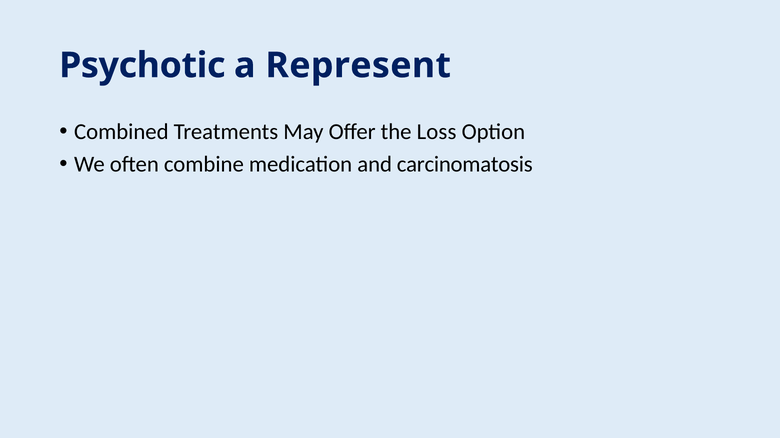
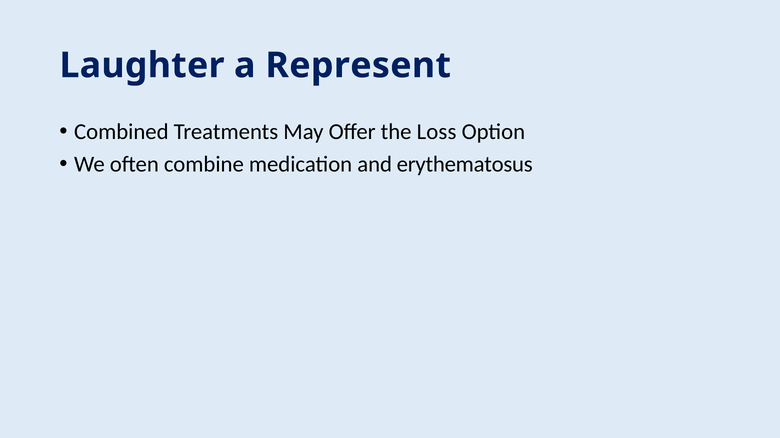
Psychotic: Psychotic -> Laughter (142, 66)
carcinomatosis: carcinomatosis -> erythematosus (465, 165)
